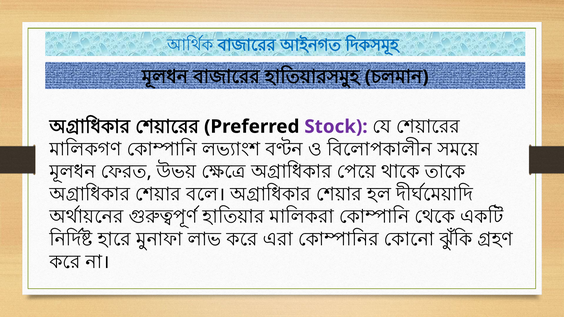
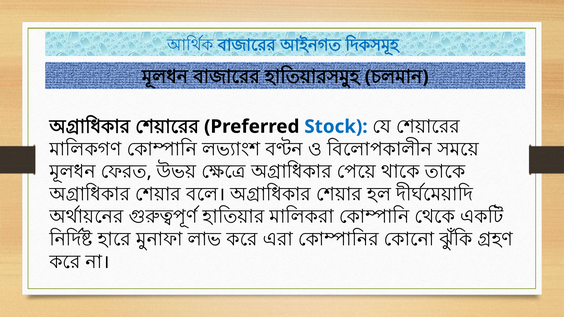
Stock colour: purple -> blue (336, 127)
